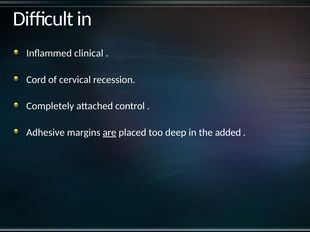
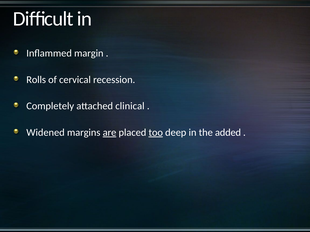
clinical: clinical -> margin (89, 53)
Cord: Cord -> Rolls (36, 80)
control: control -> clinical (130, 106)
Adhesive: Adhesive -> Widened (46, 133)
too underline: none -> present (156, 133)
